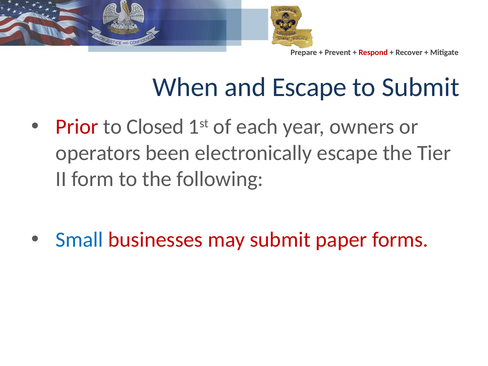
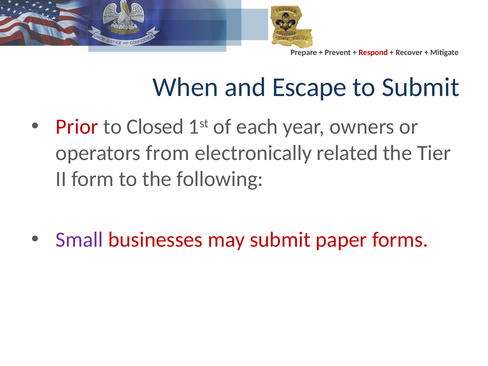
been: been -> from (168, 153)
electronically escape: escape -> related (347, 153)
Small colour: blue -> purple (79, 240)
